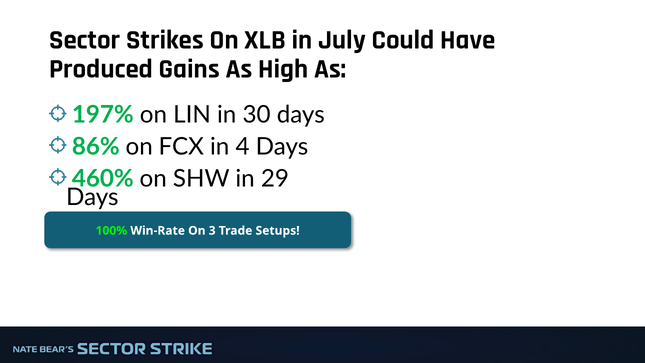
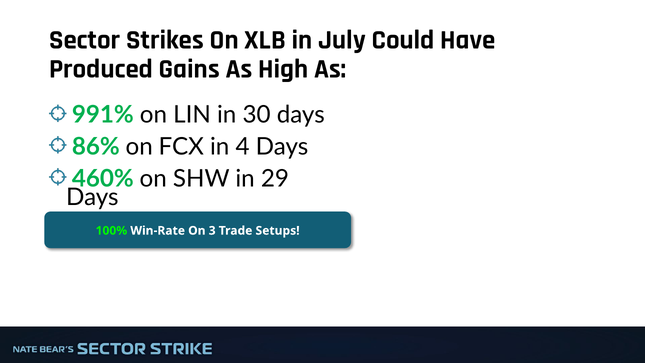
197%: 197% -> 991% (103, 115)
